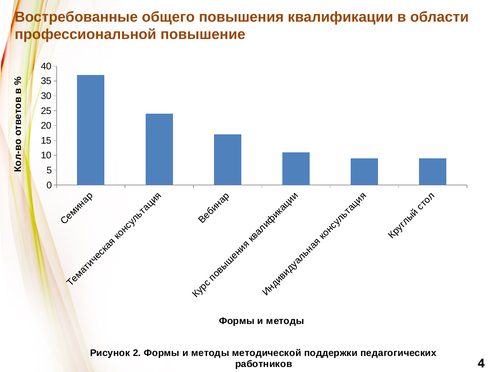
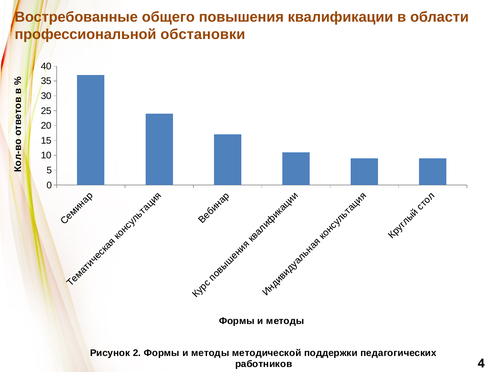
повышение: повышение -> обстановки (203, 34)
